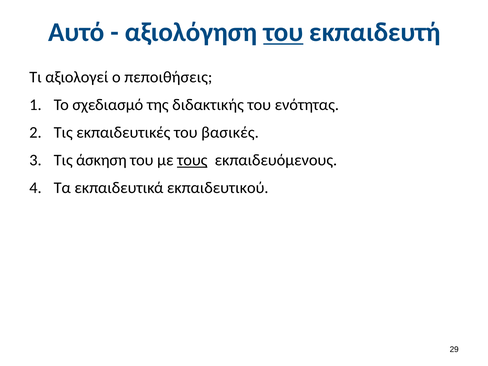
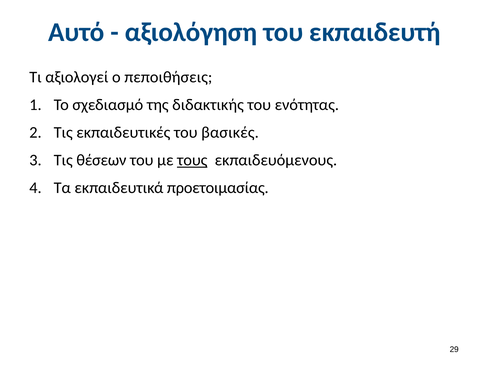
του underline: present -> none (283, 32)
άσκηση: άσκηση -> θέσεων (101, 160)
εκπαιδευτικού: εκπαιδευτικού -> προετοιμασίας (218, 188)
